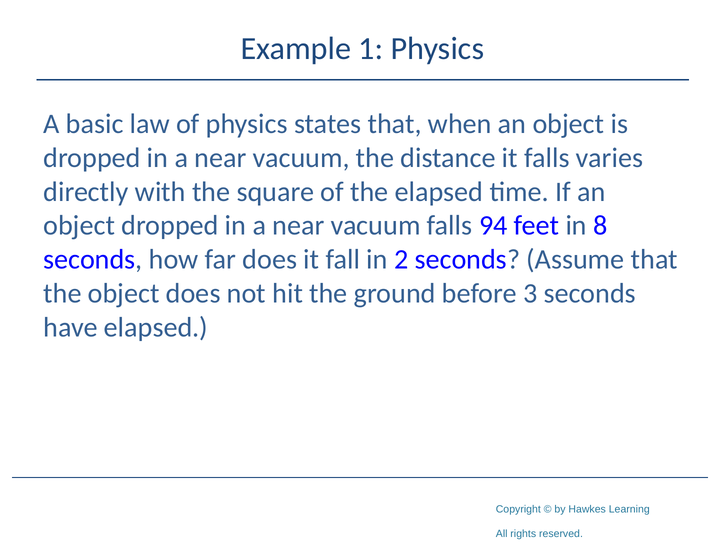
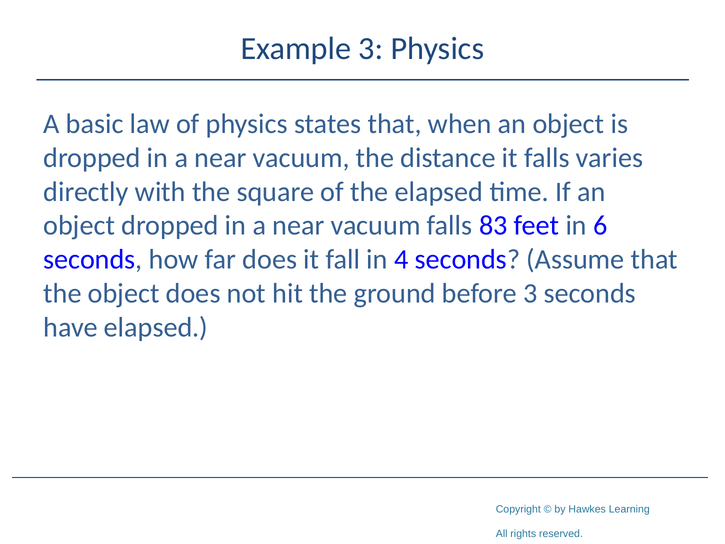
Example 1: 1 -> 3 (371, 49)
94: 94 -> 83 (493, 226)
8: 8 -> 6 (600, 226)
2: 2 -> 4 (401, 259)
